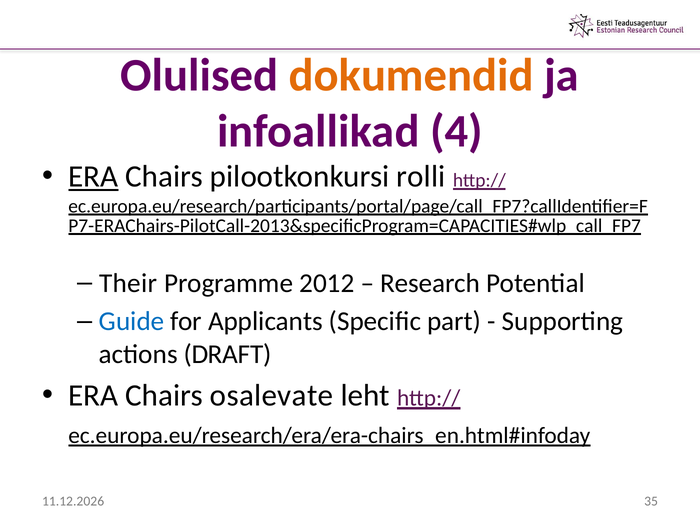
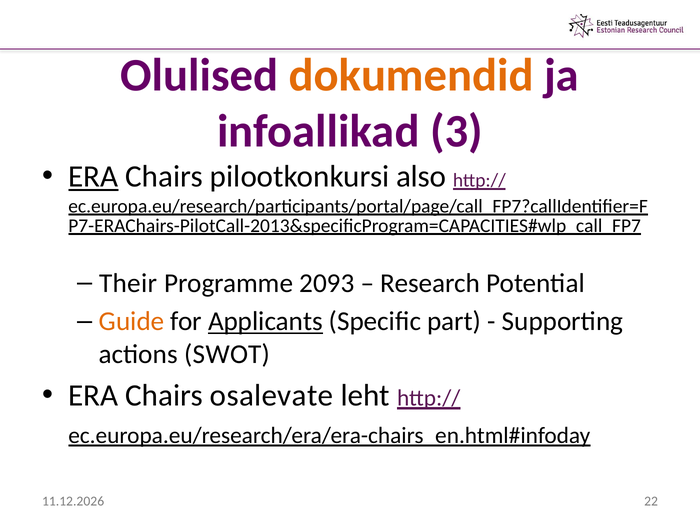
4: 4 -> 3 (456, 131)
rolli: rolli -> also (421, 177)
2012: 2012 -> 2093 (327, 283)
Guide colour: blue -> orange (132, 322)
Applicants underline: none -> present (265, 322)
DRAFT: DRAFT -> SWOT (227, 354)
35: 35 -> 22 (651, 501)
